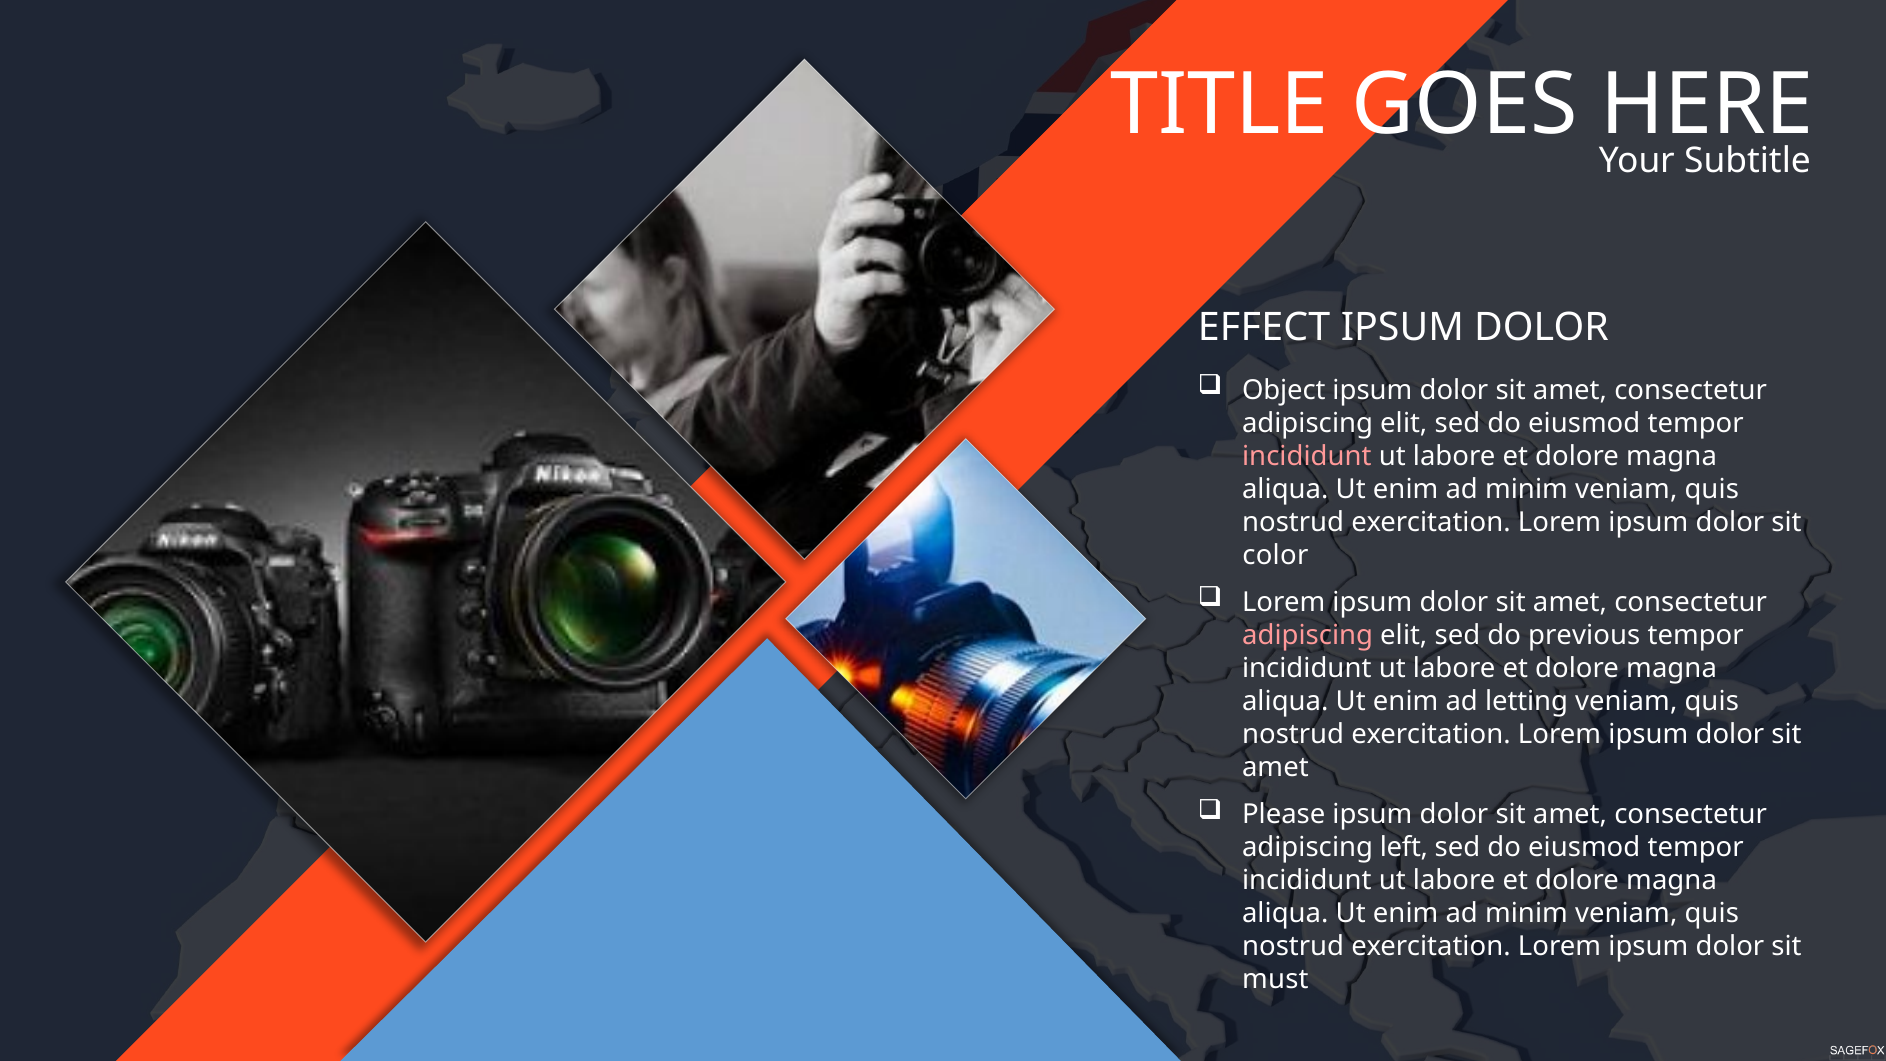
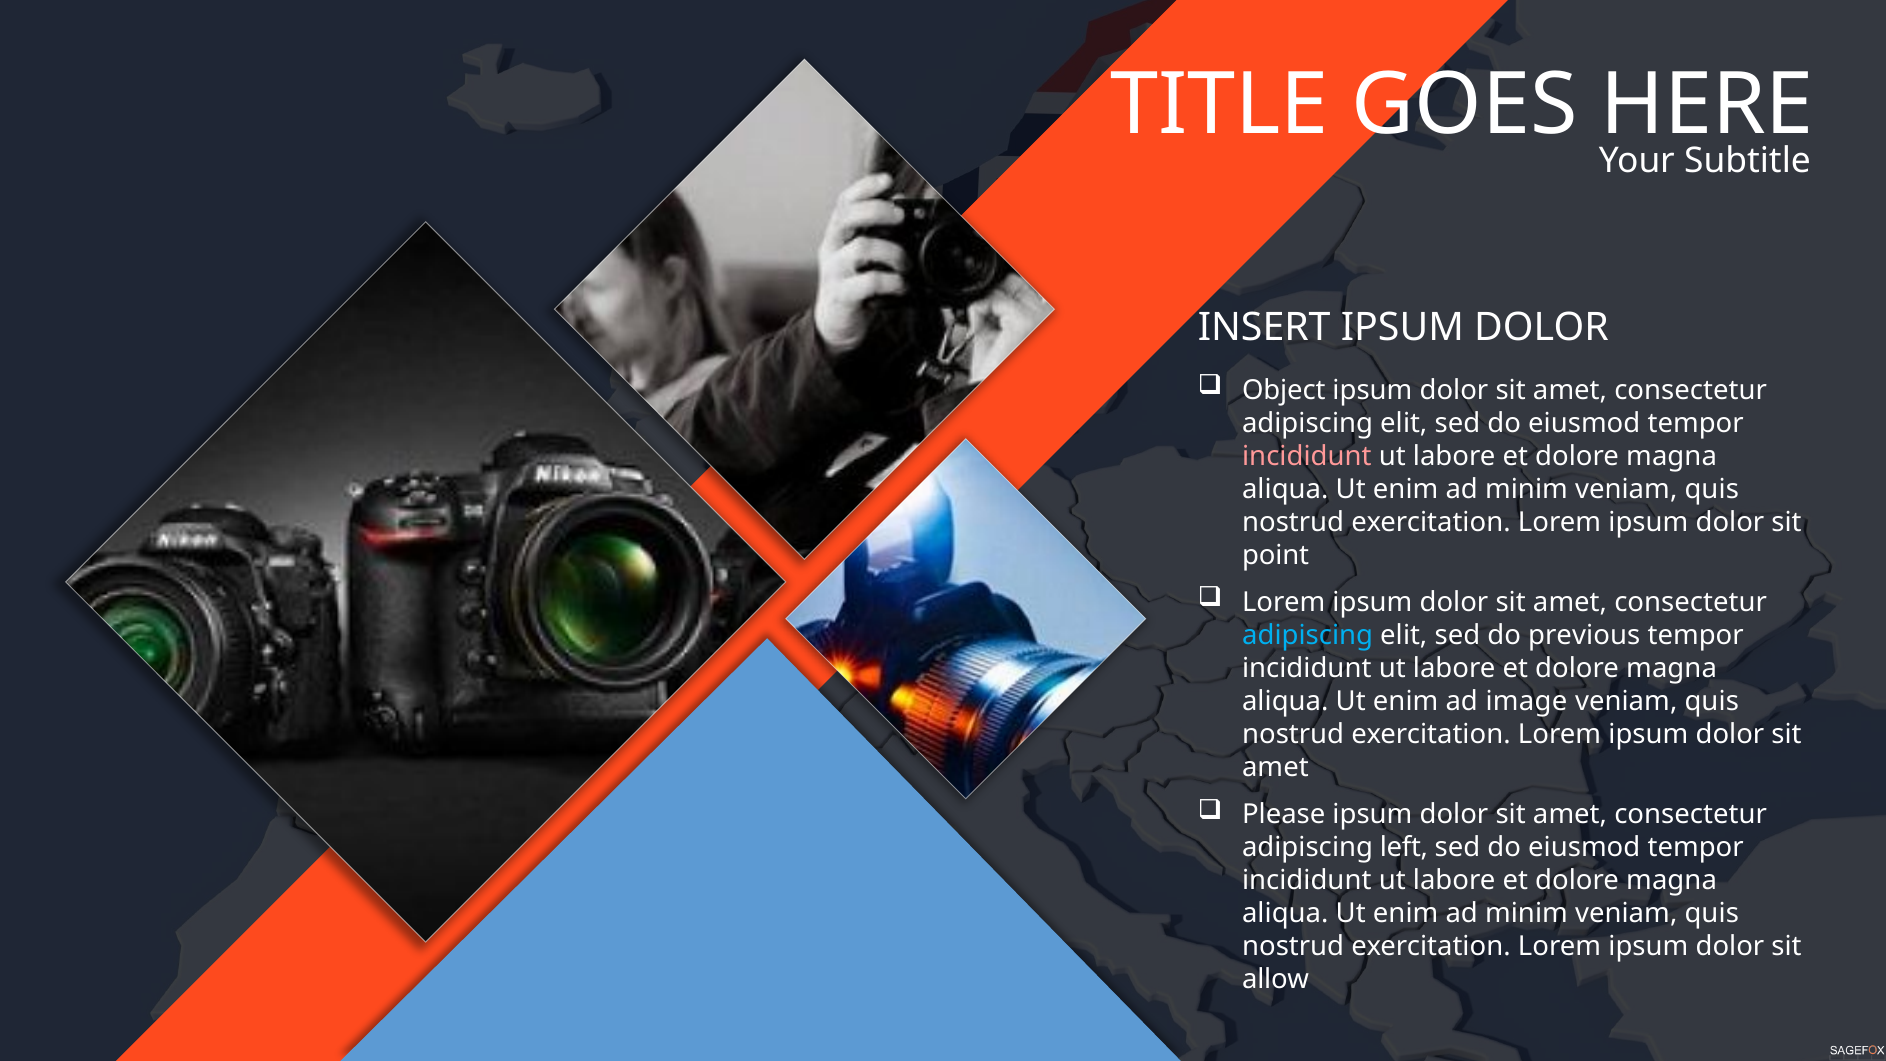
EFFECT: EFFECT -> INSERT (1264, 327)
color: color -> point (1276, 555)
adipiscing colour: pink -> light blue (1308, 635)
letting: letting -> image (1526, 701)
must: must -> allow (1276, 980)
